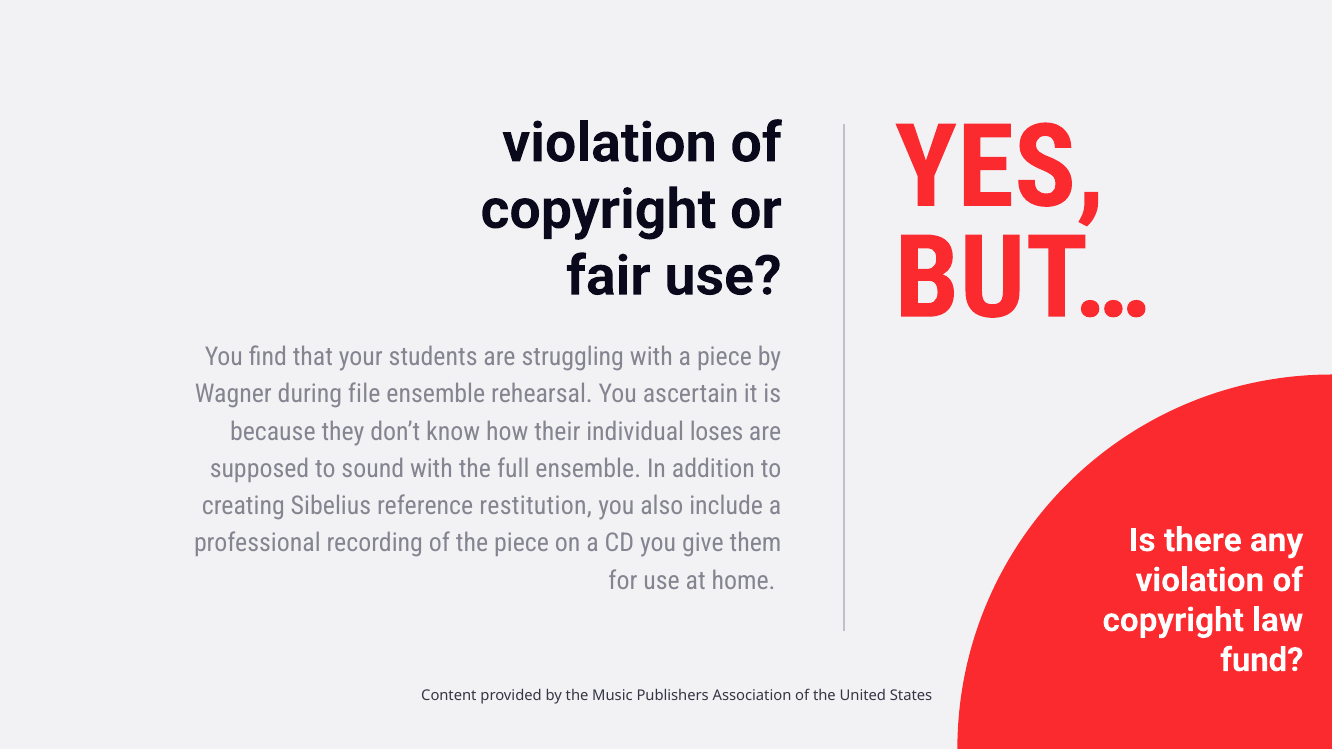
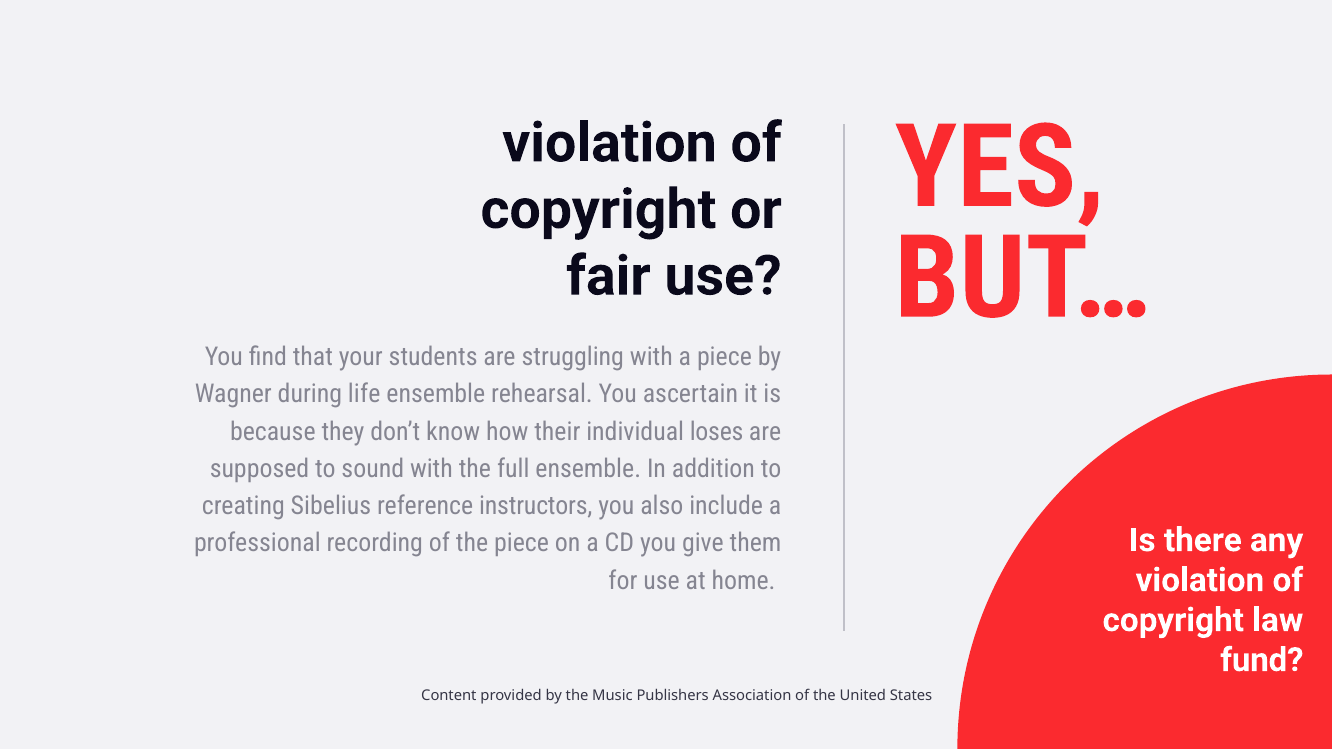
file: file -> life (364, 394)
restitution: restitution -> instructors (536, 506)
